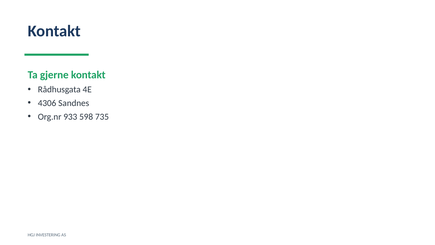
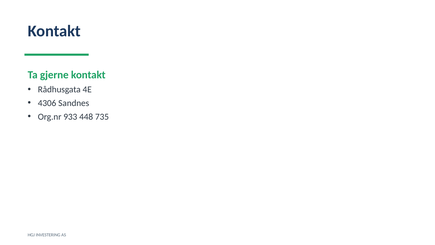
598: 598 -> 448 (86, 117)
